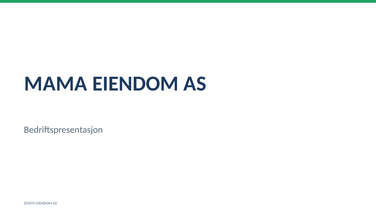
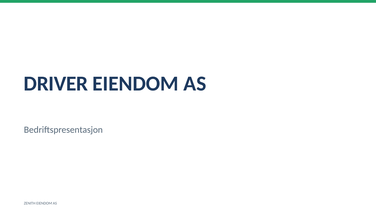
MAMA: MAMA -> DRIVER (56, 83)
